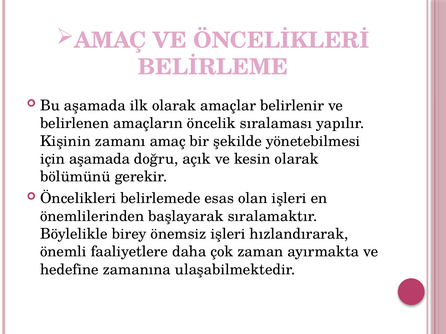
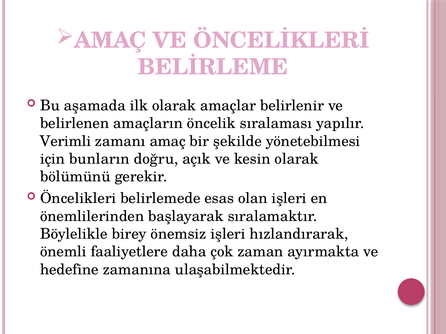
Kişinin: Kişinin -> Verimli (66, 141)
için aşamada: aşamada -> bunların (99, 159)
